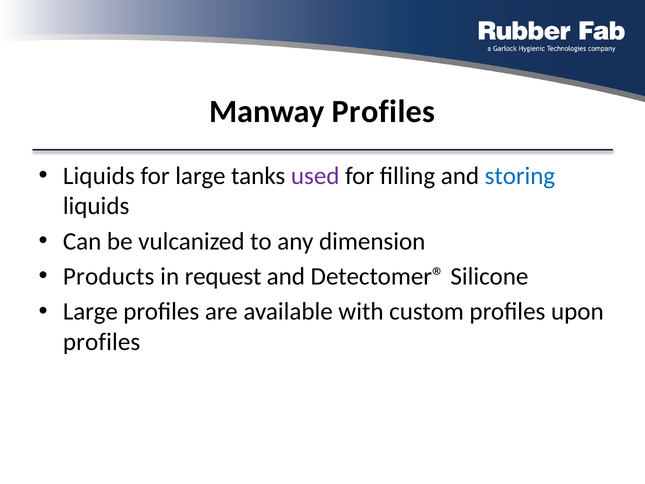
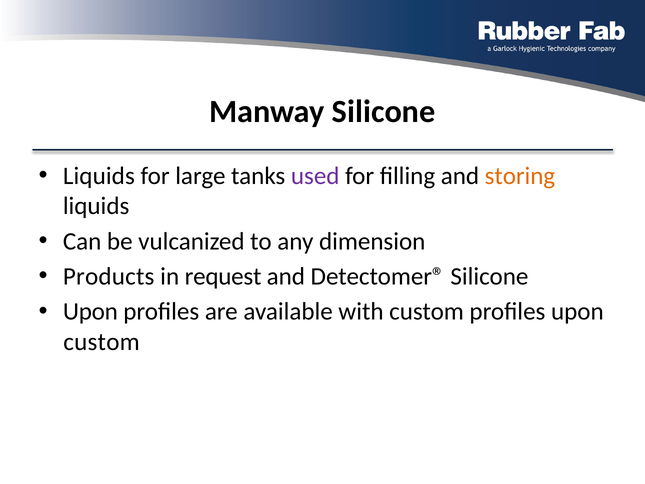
Manway Profiles: Profiles -> Silicone (384, 112)
storing colour: blue -> orange (520, 176)
Large: Large -> Upon (90, 311)
profiles: profiles -> custom (102, 342)
